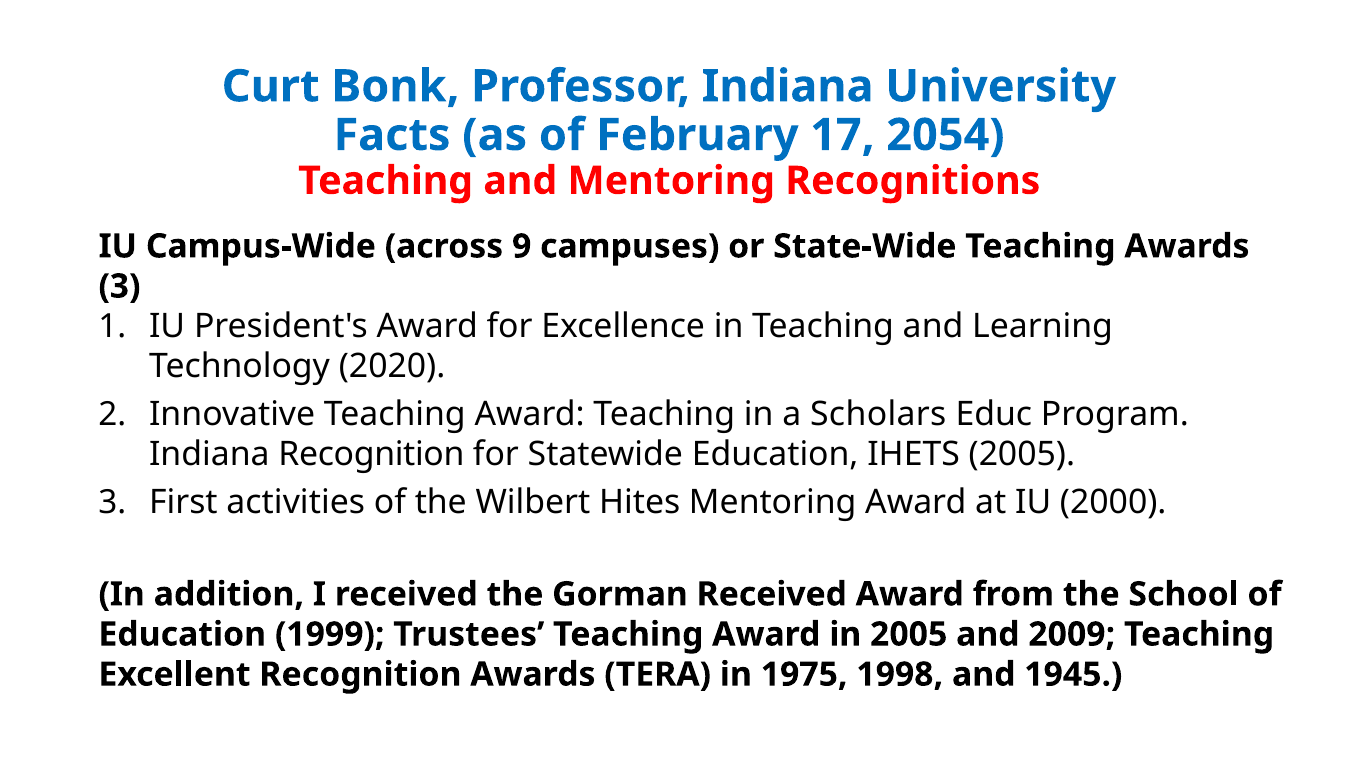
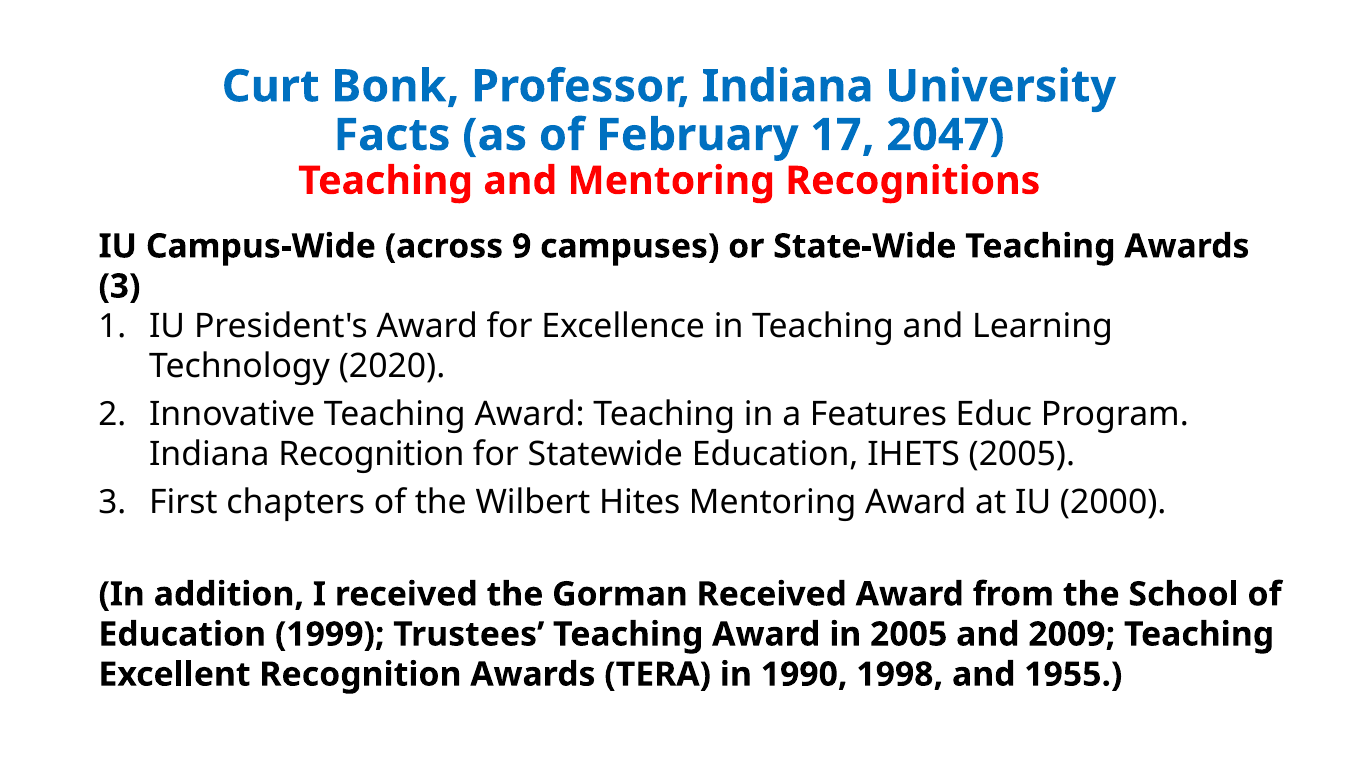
2054: 2054 -> 2047 (945, 135)
Scholars: Scholars -> Features (878, 414)
activities: activities -> chapters (296, 502)
1975: 1975 -> 1990 (804, 674)
1945: 1945 -> 1955 (1073, 674)
